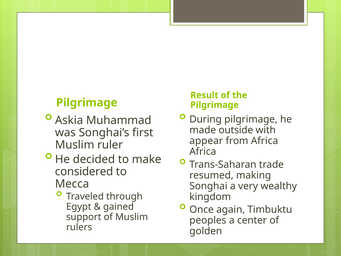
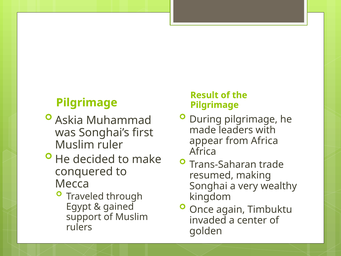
outside: outside -> leaders (236, 130)
considered: considered -> conquered (84, 171)
peoples: peoples -> invaded (208, 220)
